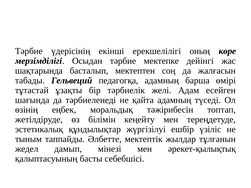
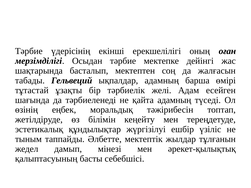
көре: көре -> оған (227, 51)
педагогқа: педагогқа -> ықпалдар (118, 81)
